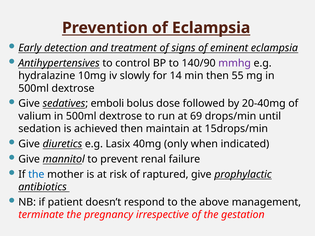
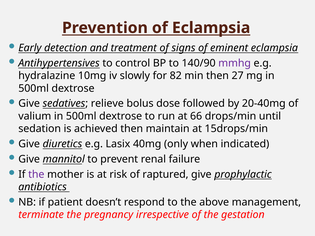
14: 14 -> 82 (176, 76)
55: 55 -> 27 (238, 76)
emboli: emboli -> relieve (107, 104)
69: 69 -> 66 (196, 116)
the colour: blue -> purple (36, 175)
